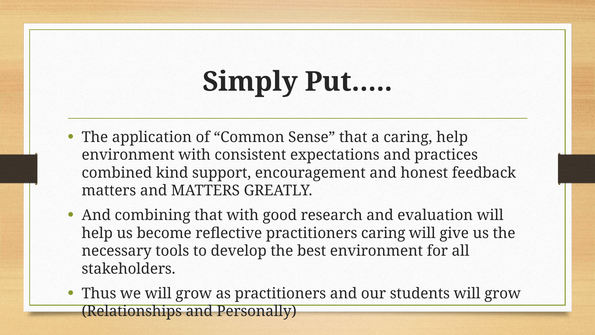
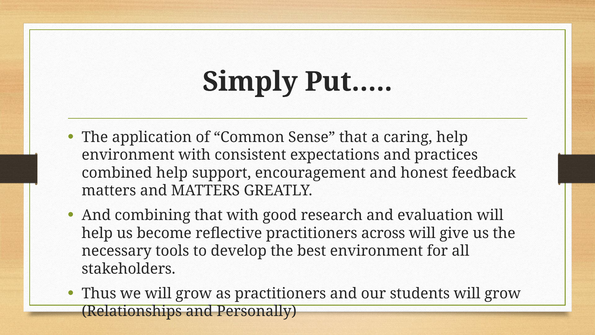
combined kind: kind -> help (172, 173)
practitioners caring: caring -> across (383, 233)
